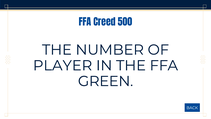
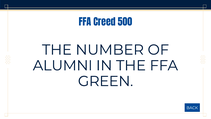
PLAYER: PLAYER -> ALUMNI (63, 65)
